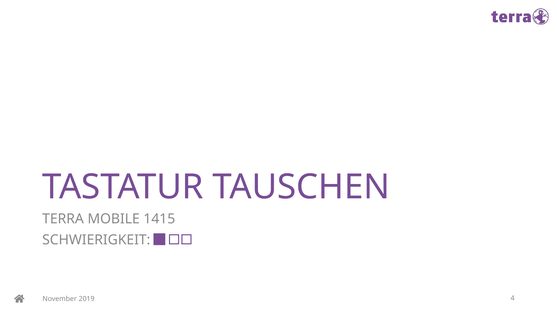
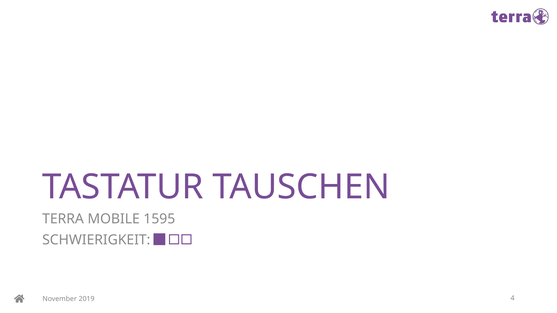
1415: 1415 -> 1595 (159, 219)
